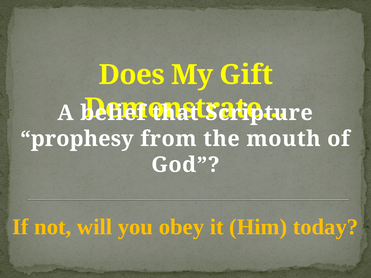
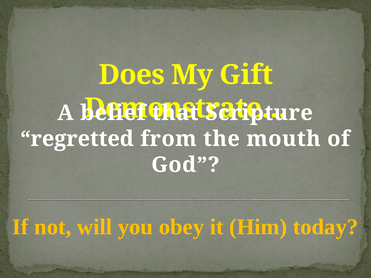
prophesy: prophesy -> regretted (77, 139)
